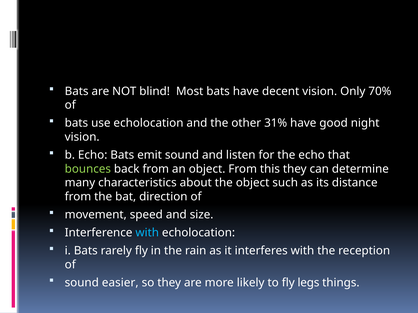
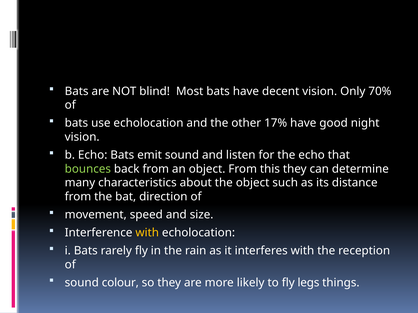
31%: 31% -> 17% (276, 123)
with colour: light blue -> yellow (147, 233)
easier: easier -> colour (120, 283)
